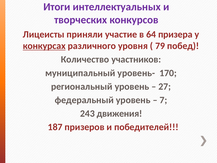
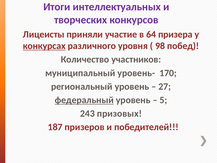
79: 79 -> 98 (160, 46)
федеральный underline: none -> present (84, 100)
7: 7 -> 5 (163, 100)
движения: движения -> призовых (119, 113)
